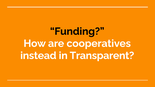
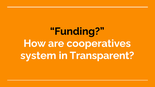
instead: instead -> system (38, 56)
